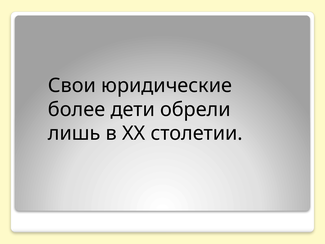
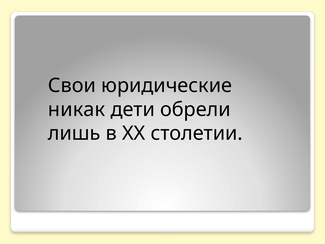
более: более -> никак (77, 109)
